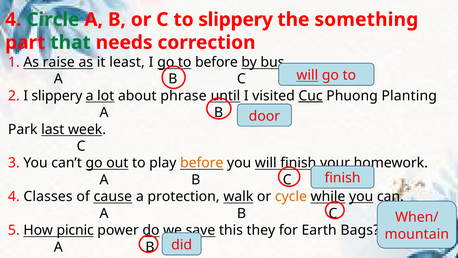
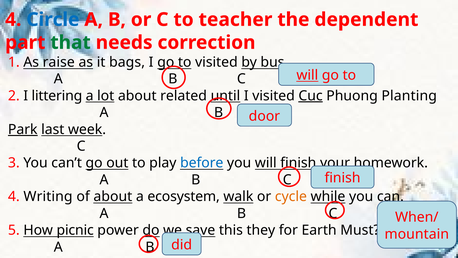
Circle colour: green -> blue (53, 20)
to slippery: slippery -> teacher (235, 20)
something: something -> dependent (366, 20)
least: least -> bags (127, 62)
before: before -> visited (216, 62)
I slippery: slippery -> littering (57, 96)
phrase: phrase -> related (184, 96)
Park underline: none -> present (23, 129)
before colour: orange -> blue (202, 163)
Classes: Classes -> Writing (48, 196)
of cause: cause -> about (113, 196)
protection: protection -> ecosystem (184, 196)
you underline: present -> none (361, 196)
Bags: Bags -> Must (360, 230)
